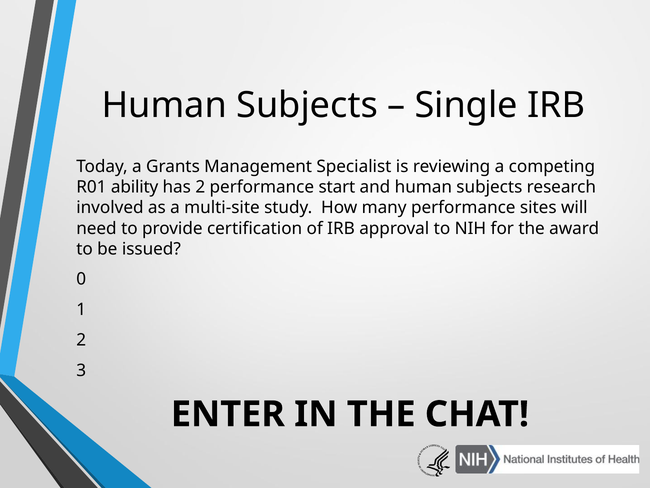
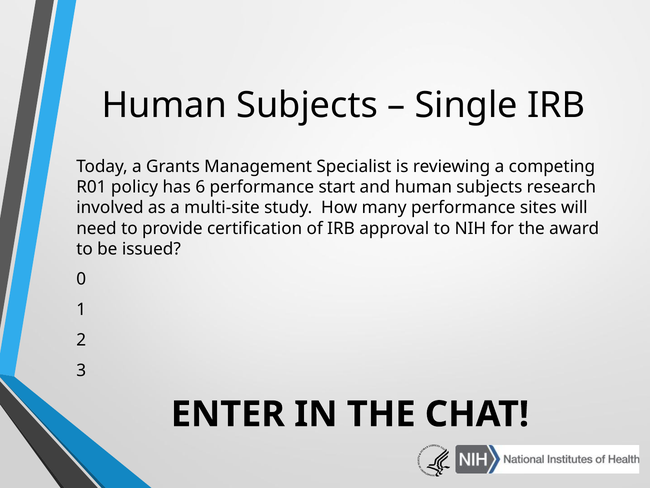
ability: ability -> policy (135, 187)
has 2: 2 -> 6 (200, 187)
